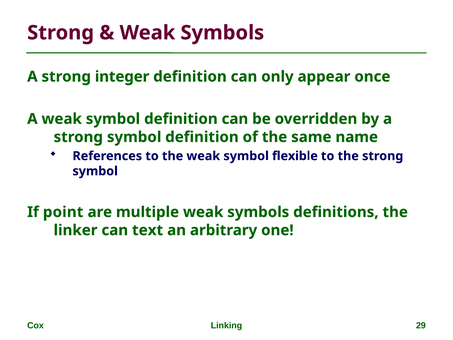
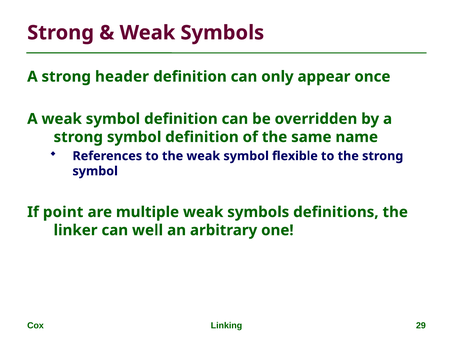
integer: integer -> header (122, 77)
text: text -> well (148, 230)
